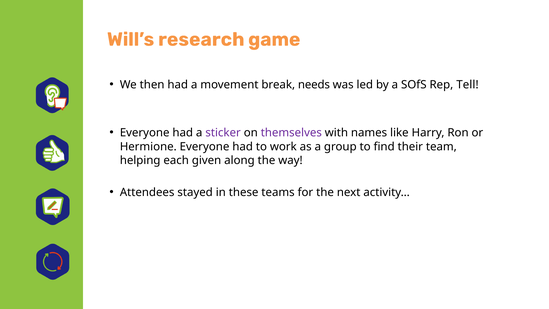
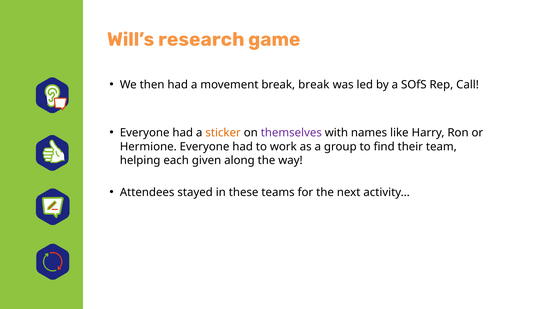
break needs: needs -> break (314, 85)
Tell: Tell -> Call (468, 85)
sticker colour: purple -> orange (223, 133)
